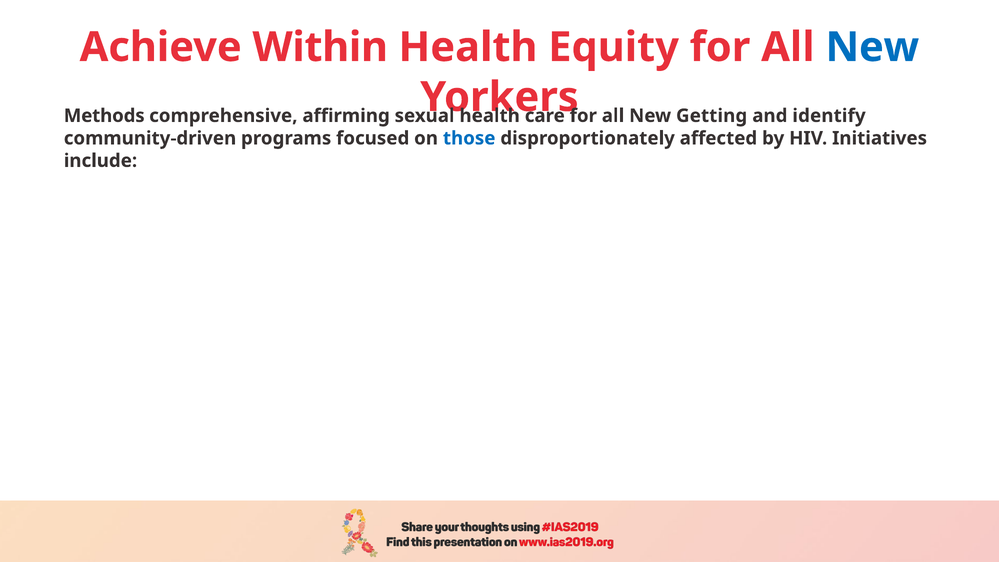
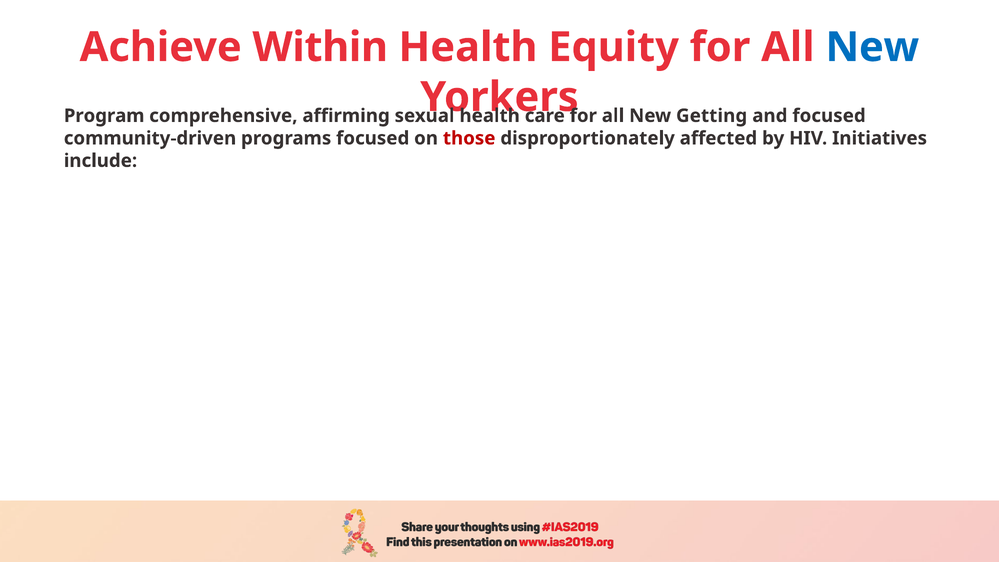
Methods: Methods -> Program (104, 116)
and identify: identify -> focused (829, 116)
those colour: blue -> red (469, 138)
